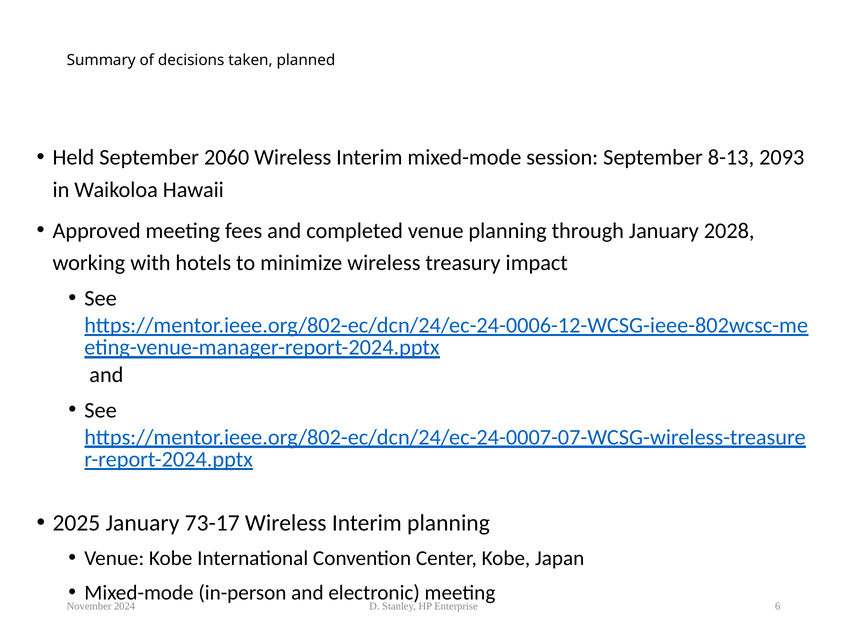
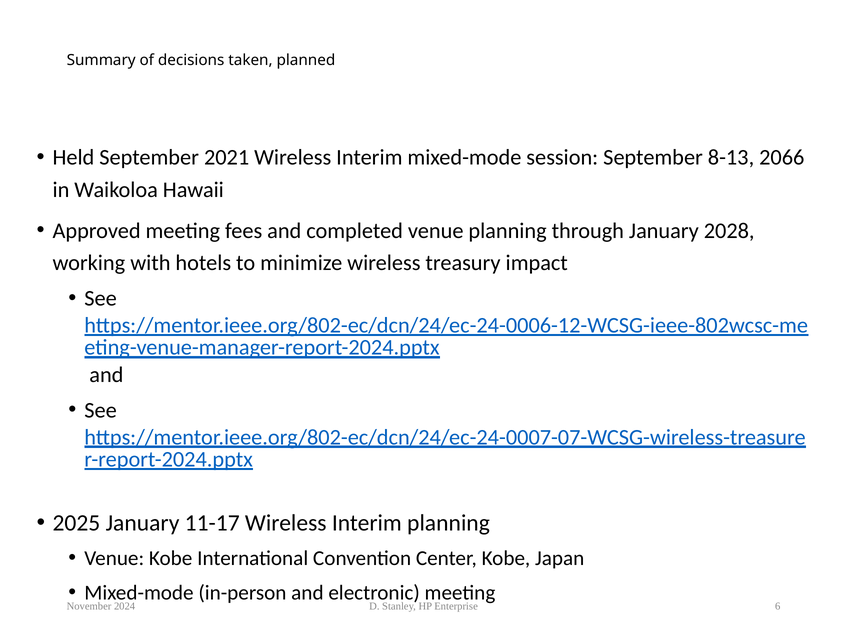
2060: 2060 -> 2021 (227, 158)
2093: 2093 -> 2066 (782, 158)
73-17: 73-17 -> 11-17 (212, 523)
